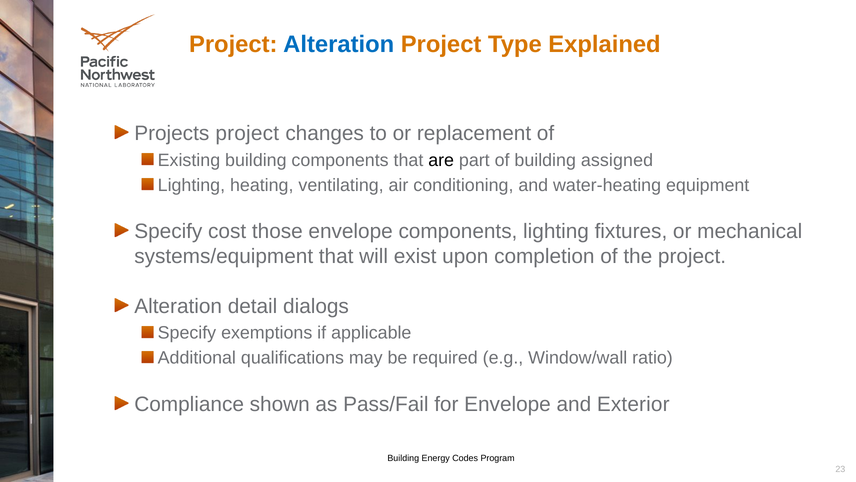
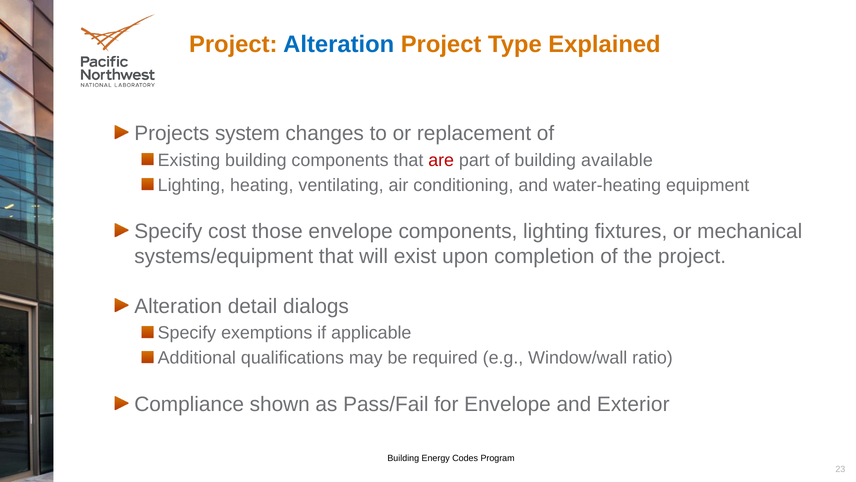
Projects project: project -> system (247, 133)
are colour: black -> red (441, 160)
assigned: assigned -> available (617, 160)
